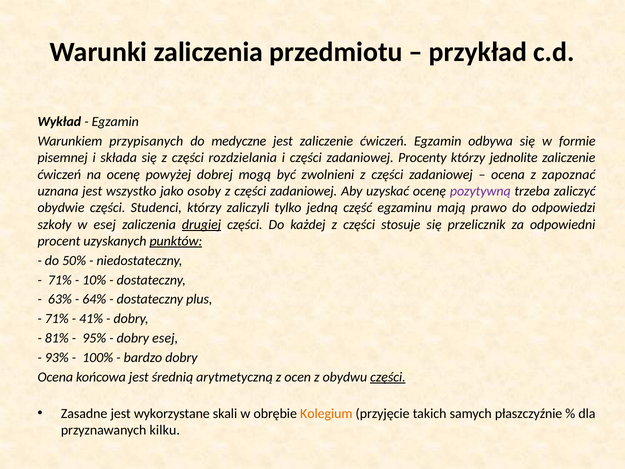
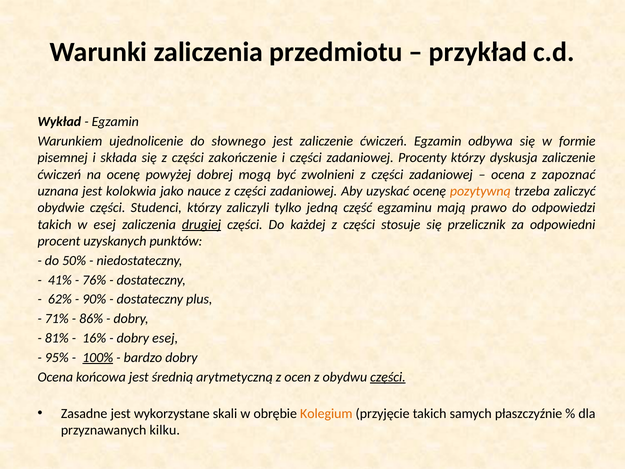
przypisanych: przypisanych -> ujednolicenie (146, 141)
medyczne: medyczne -> słownego (239, 141)
rozdzielania: rozdzielania -> zakończenie (243, 158)
jednolite: jednolite -> dyskusja (514, 158)
wszystko: wszystko -> kolokwia (131, 191)
osoby: osoby -> nauce (204, 191)
pozytywną colour: purple -> orange (480, 191)
szkoły: szkoły -> takich (55, 224)
punktów underline: present -> none (176, 241)
71%: 71% -> 41% (60, 280)
10%: 10% -> 76% (94, 280)
63%: 63% -> 62% (60, 299)
64%: 64% -> 90% (94, 299)
41%: 41% -> 86% (91, 319)
95%: 95% -> 16% (94, 338)
93%: 93% -> 95% (57, 357)
100% underline: none -> present (98, 357)
